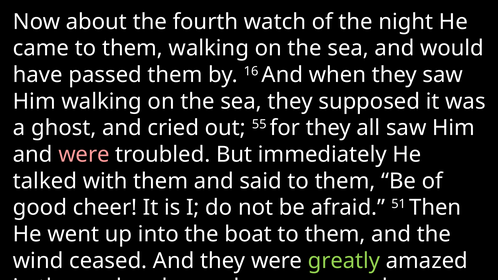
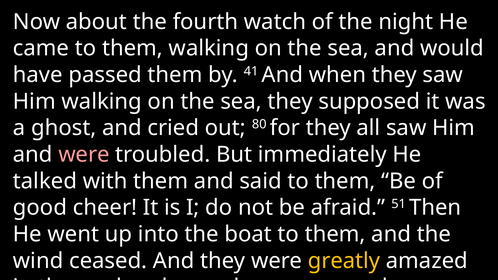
16: 16 -> 41 (251, 71)
55: 55 -> 80 (259, 124)
greatly colour: light green -> yellow (344, 261)
